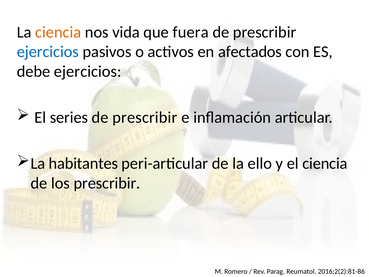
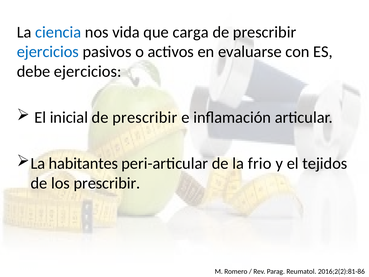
ciencia colour: orange -> blue (58, 32)
fuera: fuera -> carga (191, 32)
afectados: afectados -> evaluarse (250, 52)
series: series -> inicial (69, 117)
ello: ello -> frio (260, 163)
el ciencia: ciencia -> tejidos (325, 163)
